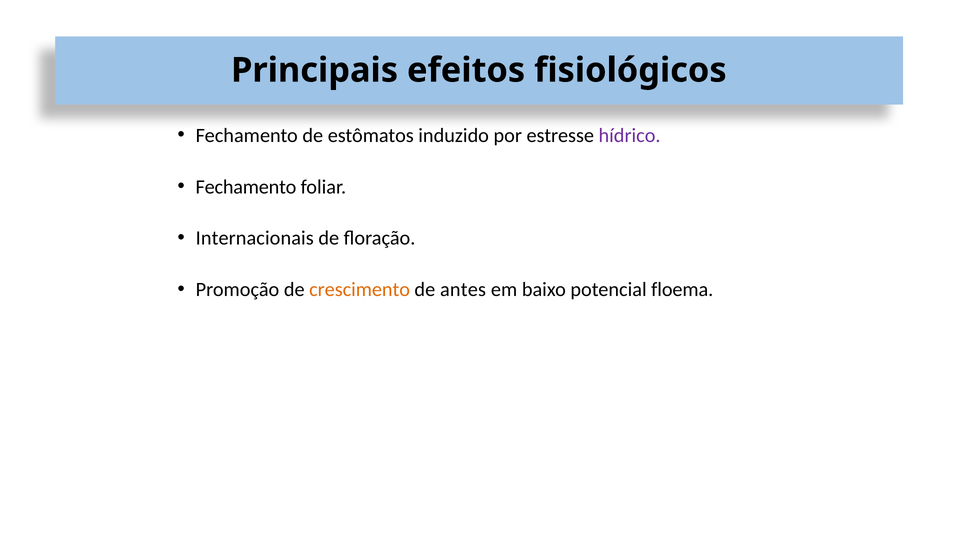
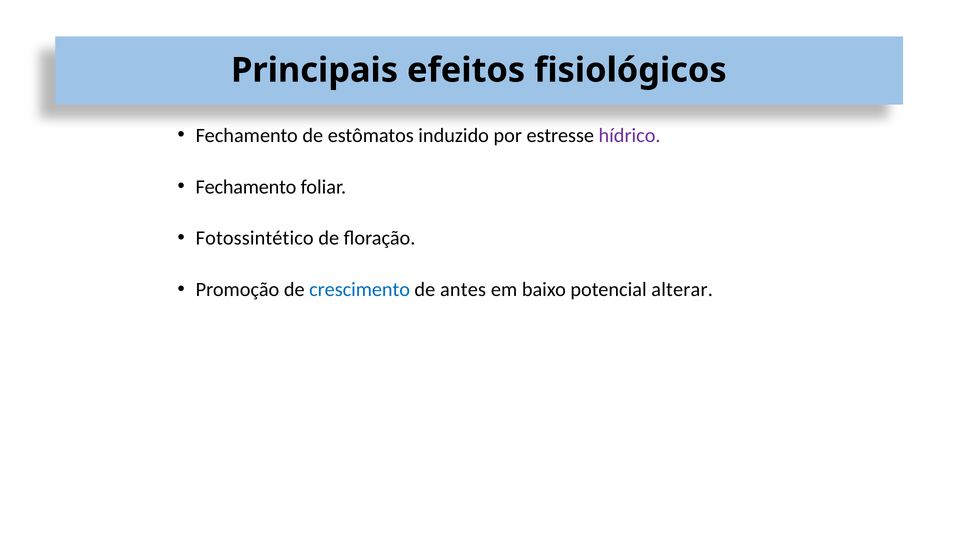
Internacionais: Internacionais -> Fotossintético (255, 238)
crescimento colour: orange -> blue (360, 290)
floema: floema -> alterar (682, 290)
